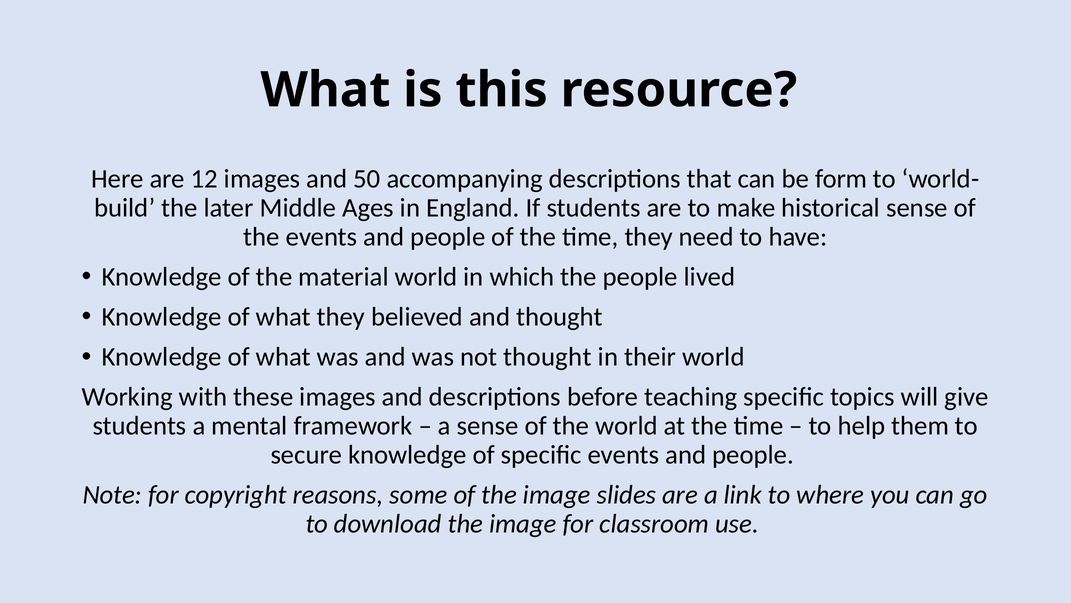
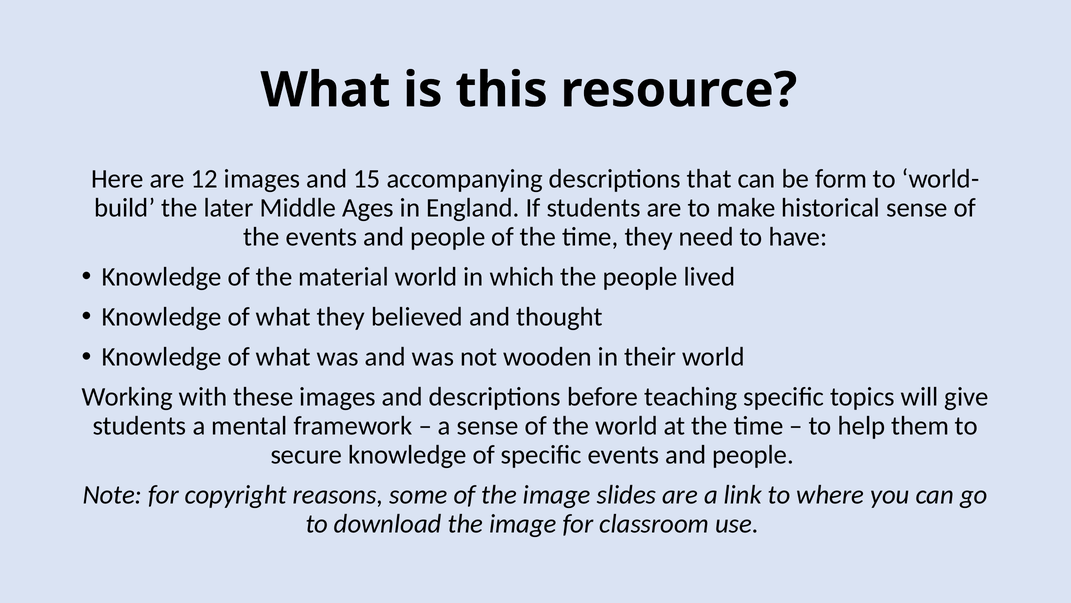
50: 50 -> 15 (367, 179)
not thought: thought -> wooden (548, 357)
